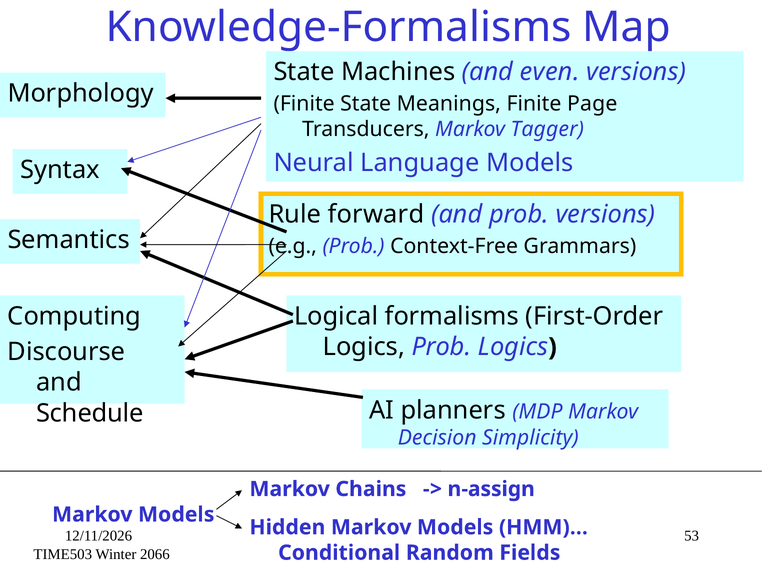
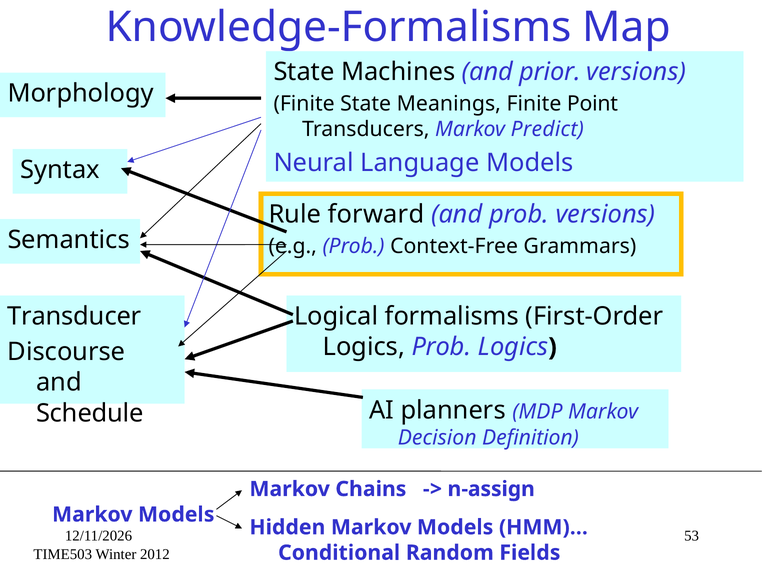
even: even -> prior (550, 72)
Page: Page -> Point (592, 104)
Tagger: Tagger -> Predict (547, 129)
Computing: Computing -> Transducer (74, 316)
Simplicity: Simplicity -> Definition (530, 438)
2066: 2066 -> 2012 (155, 554)
